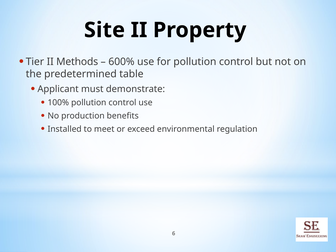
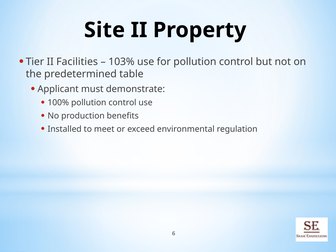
Methods: Methods -> Facilities (77, 62)
600%: 600% -> 103% (121, 62)
